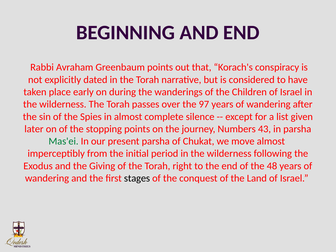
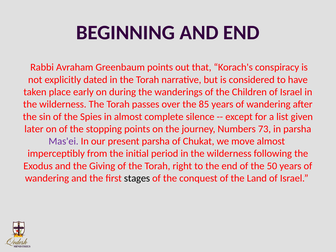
97: 97 -> 85 (204, 104)
43: 43 -> 73 (264, 129)
Mas'ei colour: green -> purple (64, 141)
48: 48 -> 50 (272, 166)
